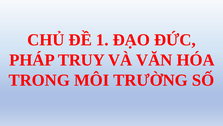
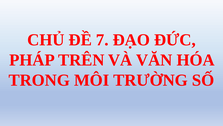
1: 1 -> 7 (102, 40)
TRUY: TRUY -> TRÊN (81, 60)
